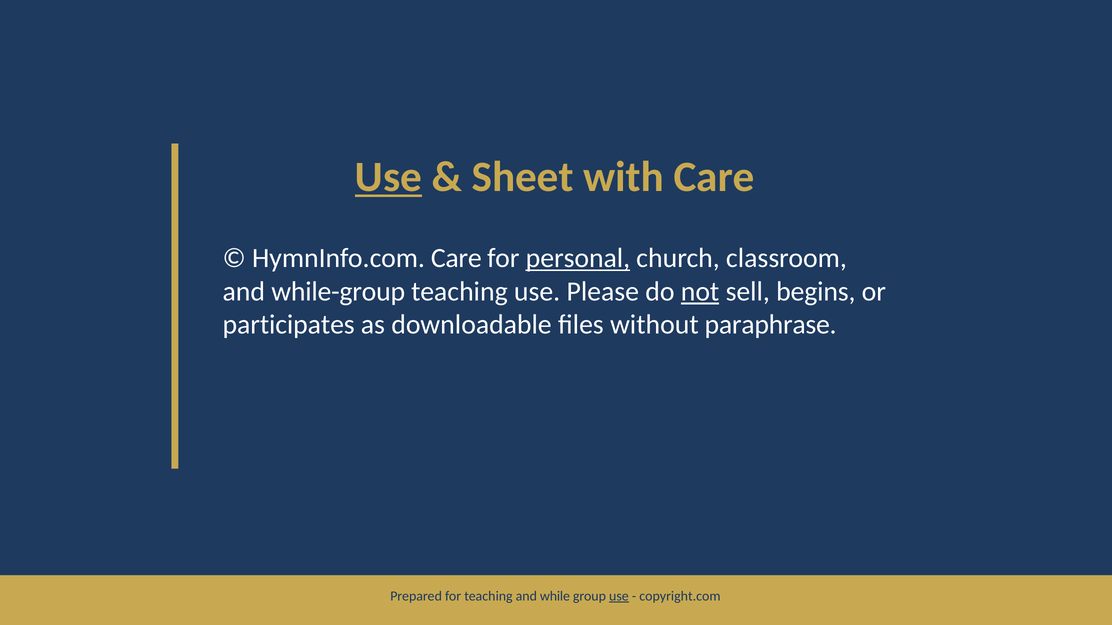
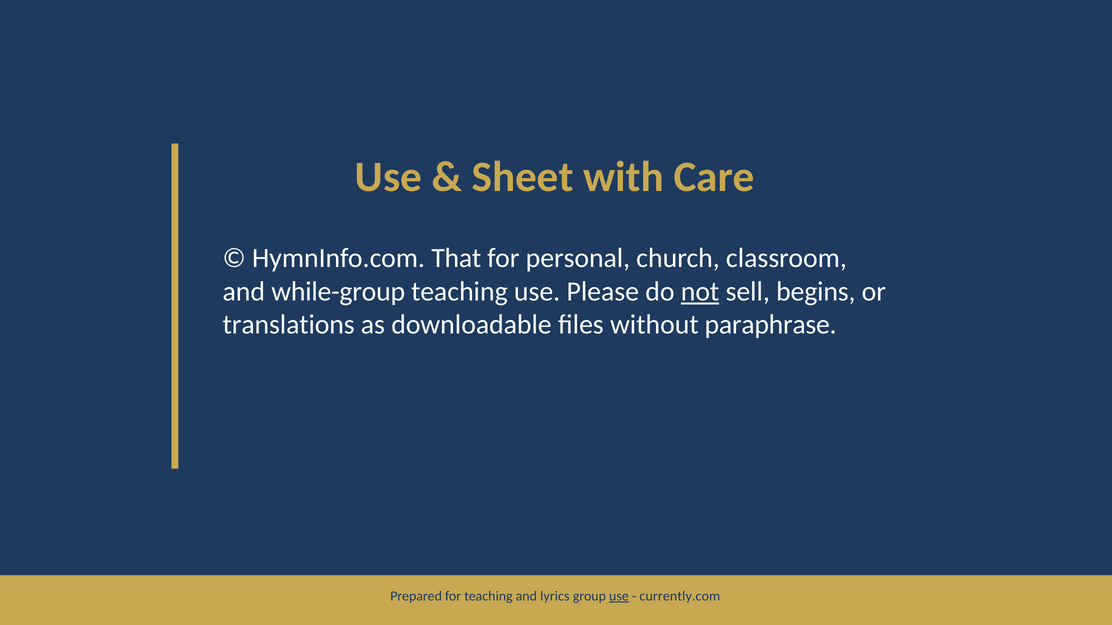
Use underline: present -> none (388, 177)
HymnInfo.com Care: Care -> That (456, 258)
personal underline: present -> none (578, 258)
participates: participates -> translations (289, 325)
while: while -> lyrics (555, 597)
copyright.com: copyright.com -> currently.com (680, 597)
